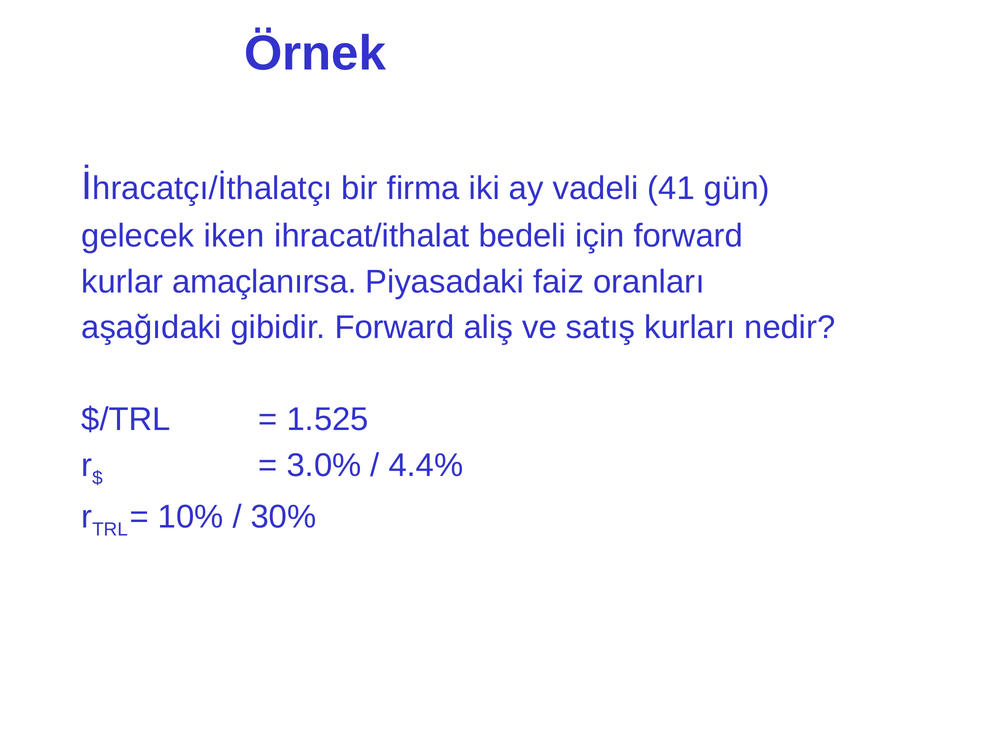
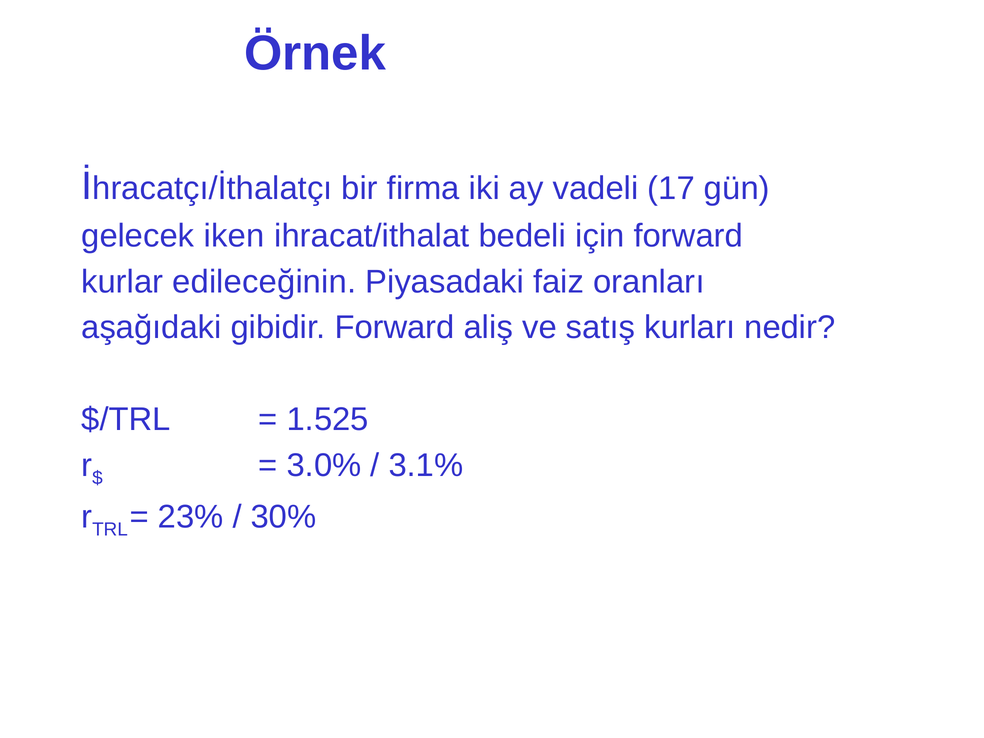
41: 41 -> 17 (671, 189)
amaçlanırsa: amaçlanırsa -> edileceğinin (264, 282)
4.4%: 4.4% -> 3.1% (426, 465)
10%: 10% -> 23% (191, 517)
